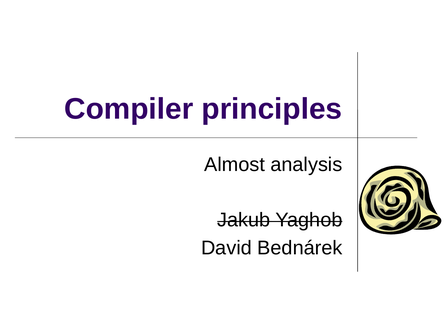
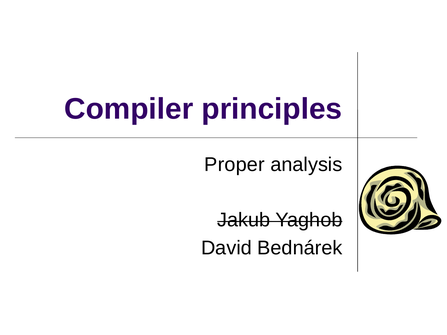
Almost: Almost -> Proper (235, 165)
